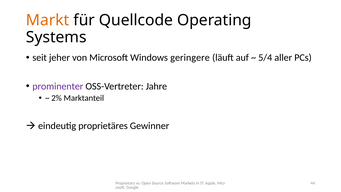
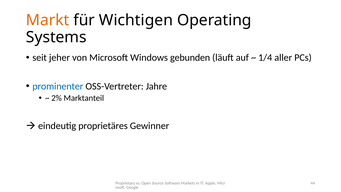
Quellcode: Quellcode -> Wichtigen (136, 20)
geringere: geringere -> gebunden (190, 58)
5/4: 5/4 -> 1/4 (265, 58)
prominenter colour: purple -> blue (58, 86)
